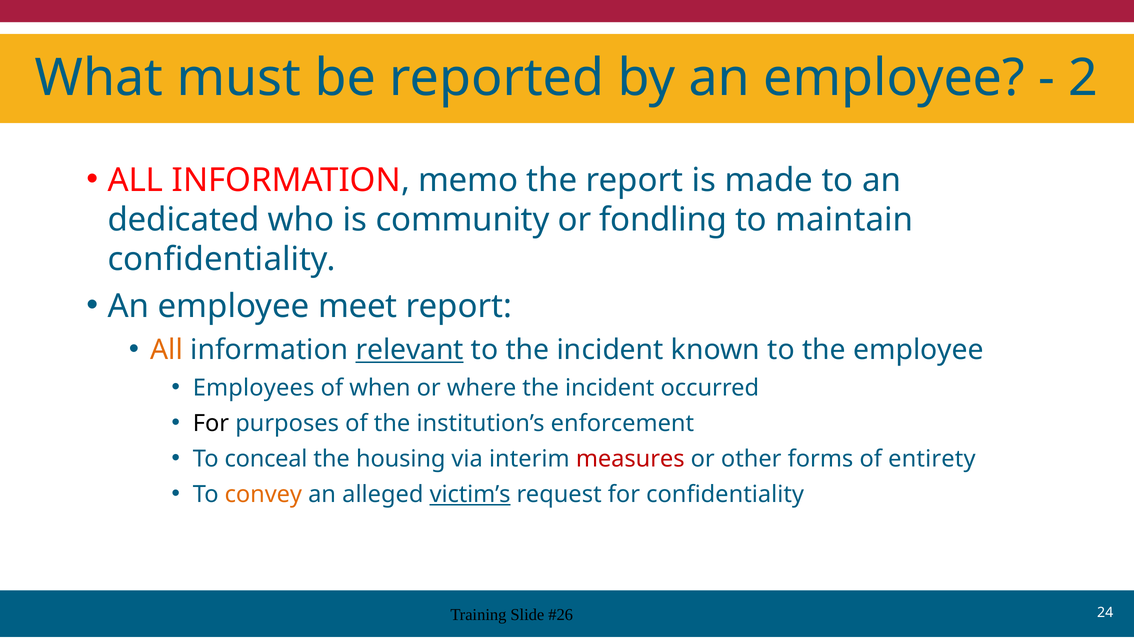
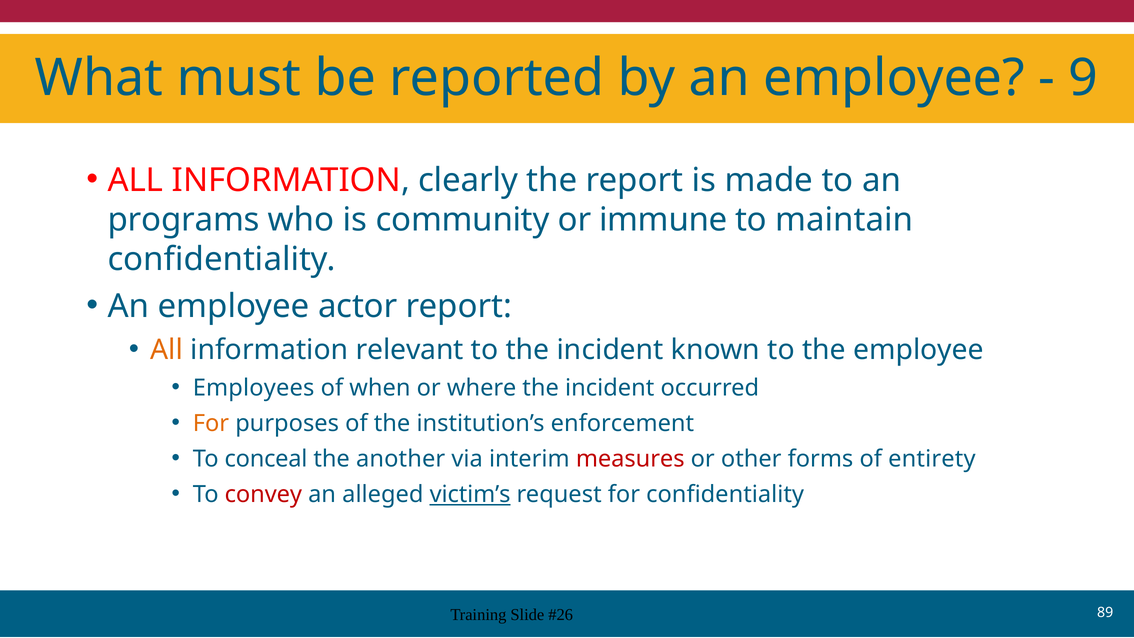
2: 2 -> 9 (1083, 78)
memo: memo -> clearly (468, 180)
dedicated: dedicated -> programs (184, 220)
fondling: fondling -> immune (663, 220)
meet: meet -> actor (358, 306)
relevant underline: present -> none (410, 350)
For colour: black -> orange (211, 423)
housing: housing -> another (401, 459)
convey colour: orange -> red (263, 494)
24: 24 -> 89 (1105, 613)
